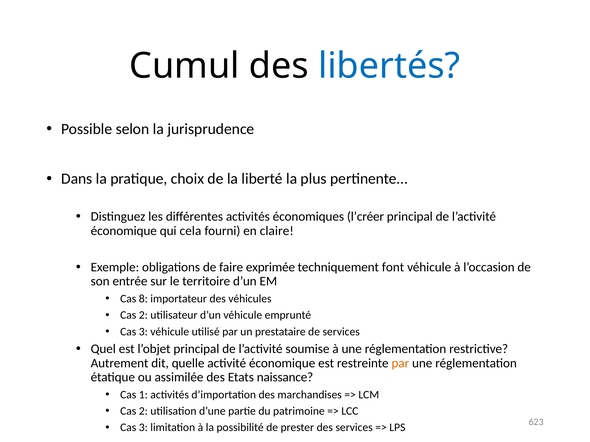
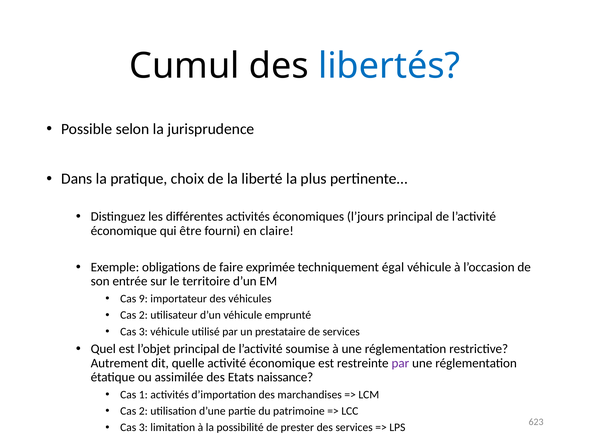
l’créer: l’créer -> l’jours (365, 217)
cela: cela -> être (190, 231)
font: font -> égal (393, 267)
8: 8 -> 9 (143, 299)
par colour: orange -> purple (400, 363)
